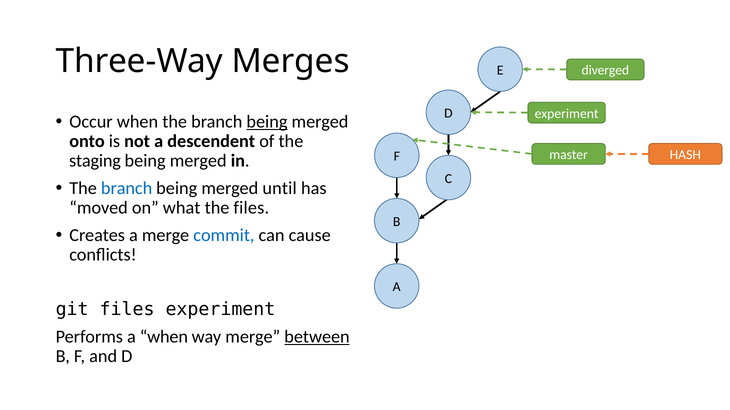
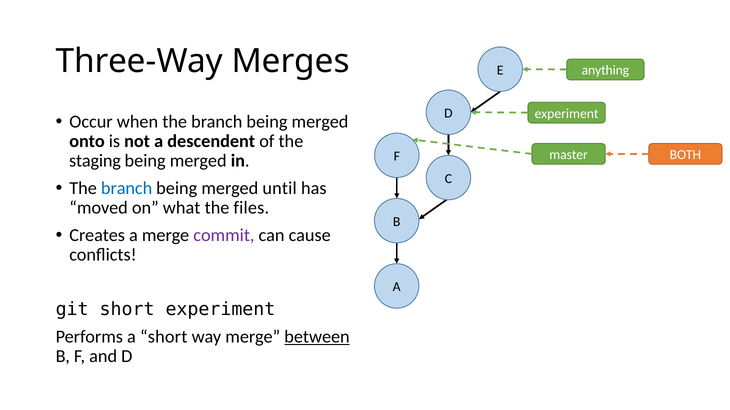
diverged: diverged -> anything (605, 71)
being underline: present -> none (267, 122)
HASH: HASH -> BOTH (685, 155)
commit colour: blue -> purple (224, 236)
git files: files -> short (127, 310)
a when: when -> short (164, 337)
